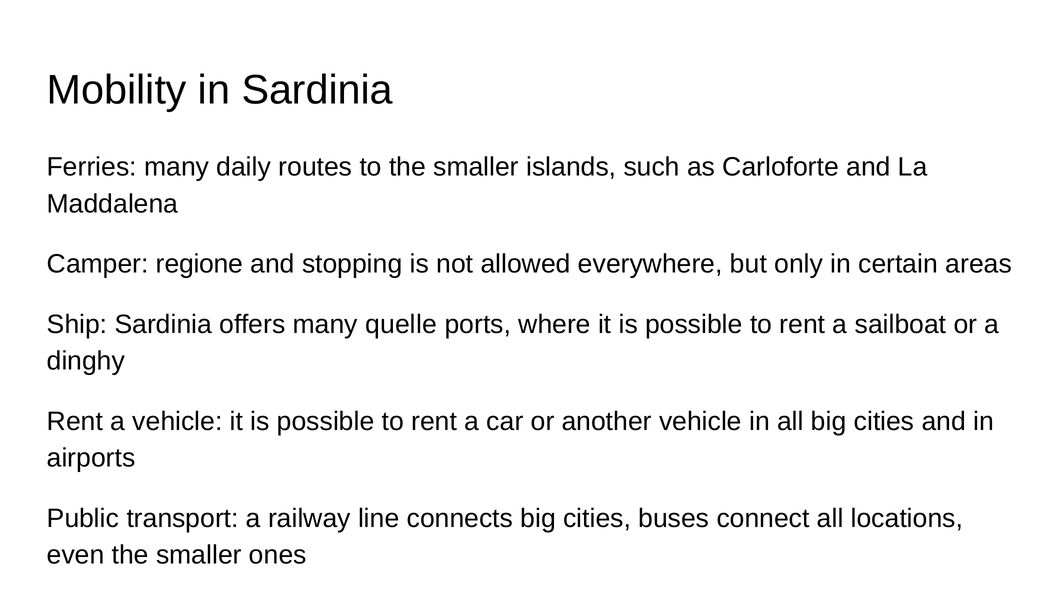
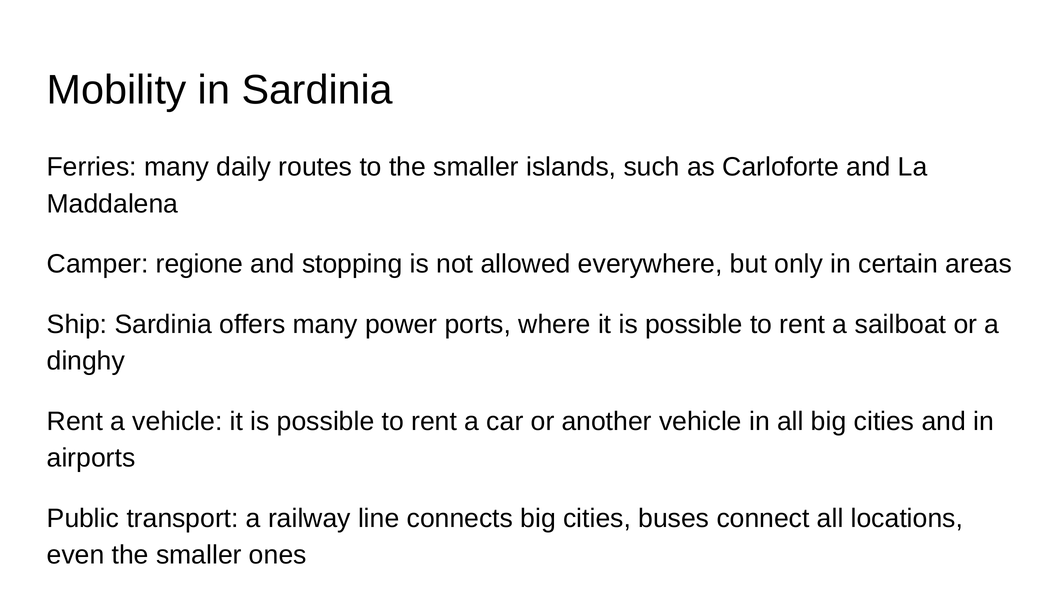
quelle: quelle -> power (401, 324)
